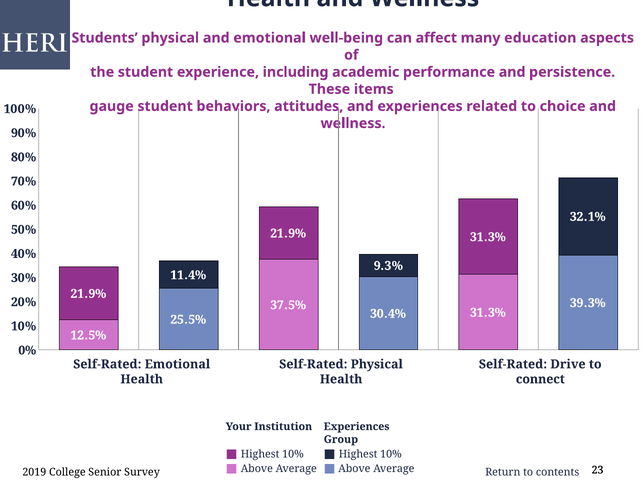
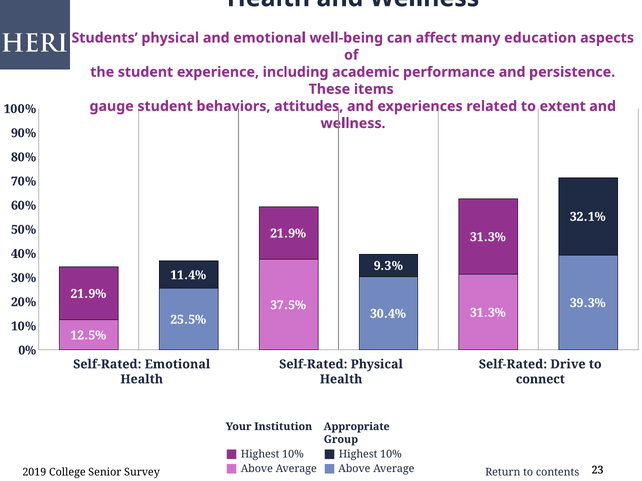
choice: choice -> extent (563, 106)
Experiences: Experiences -> Appropriate (357, 427)
